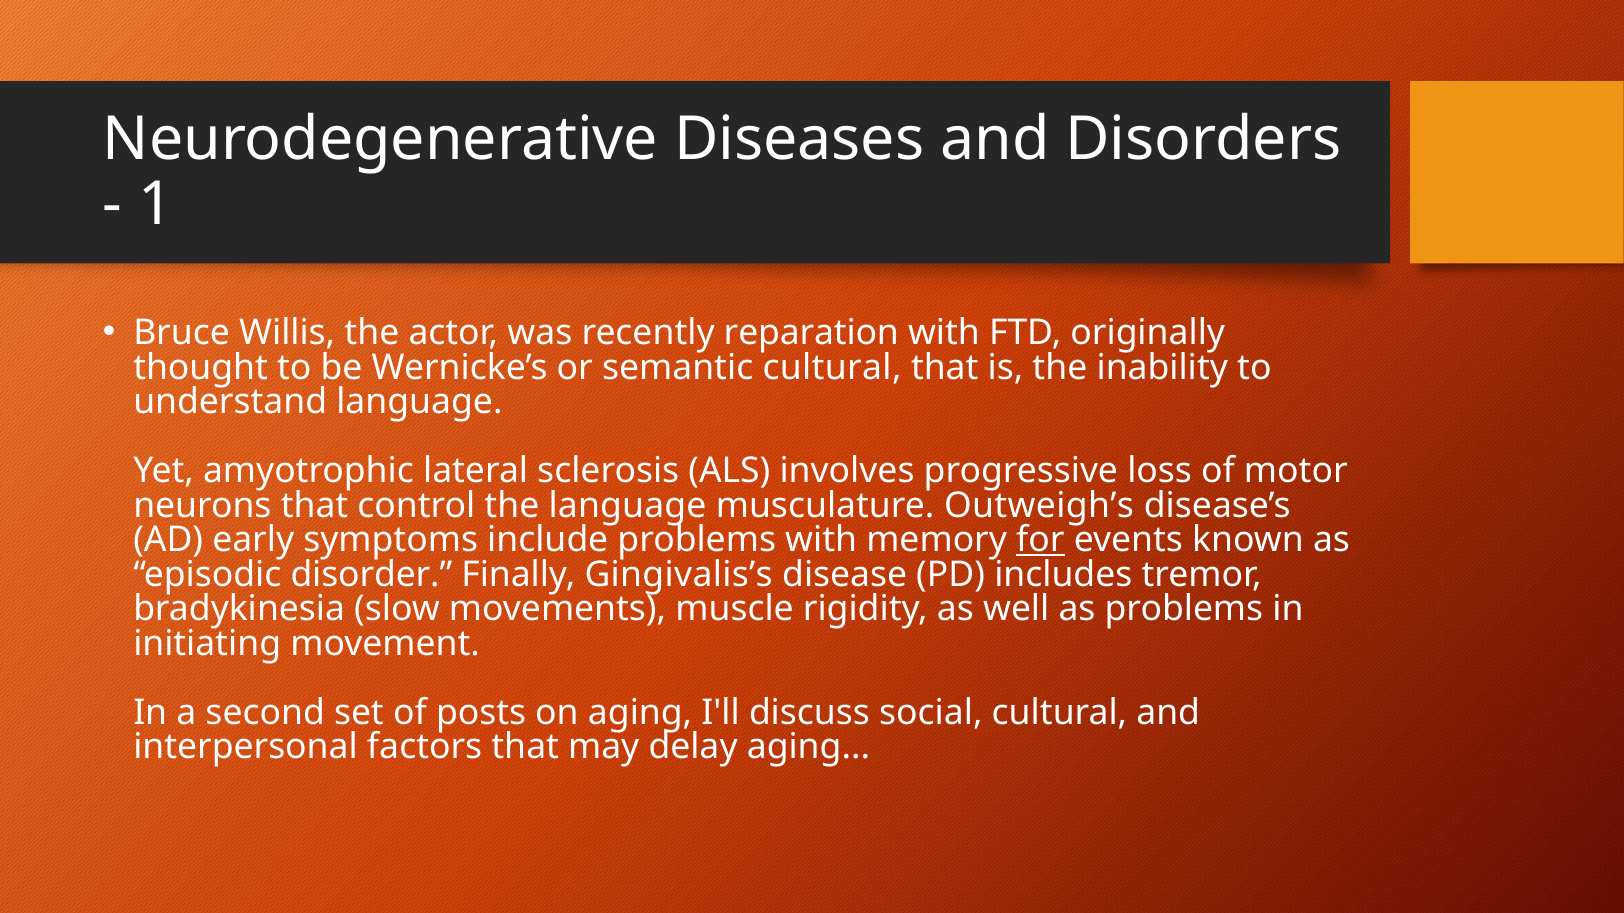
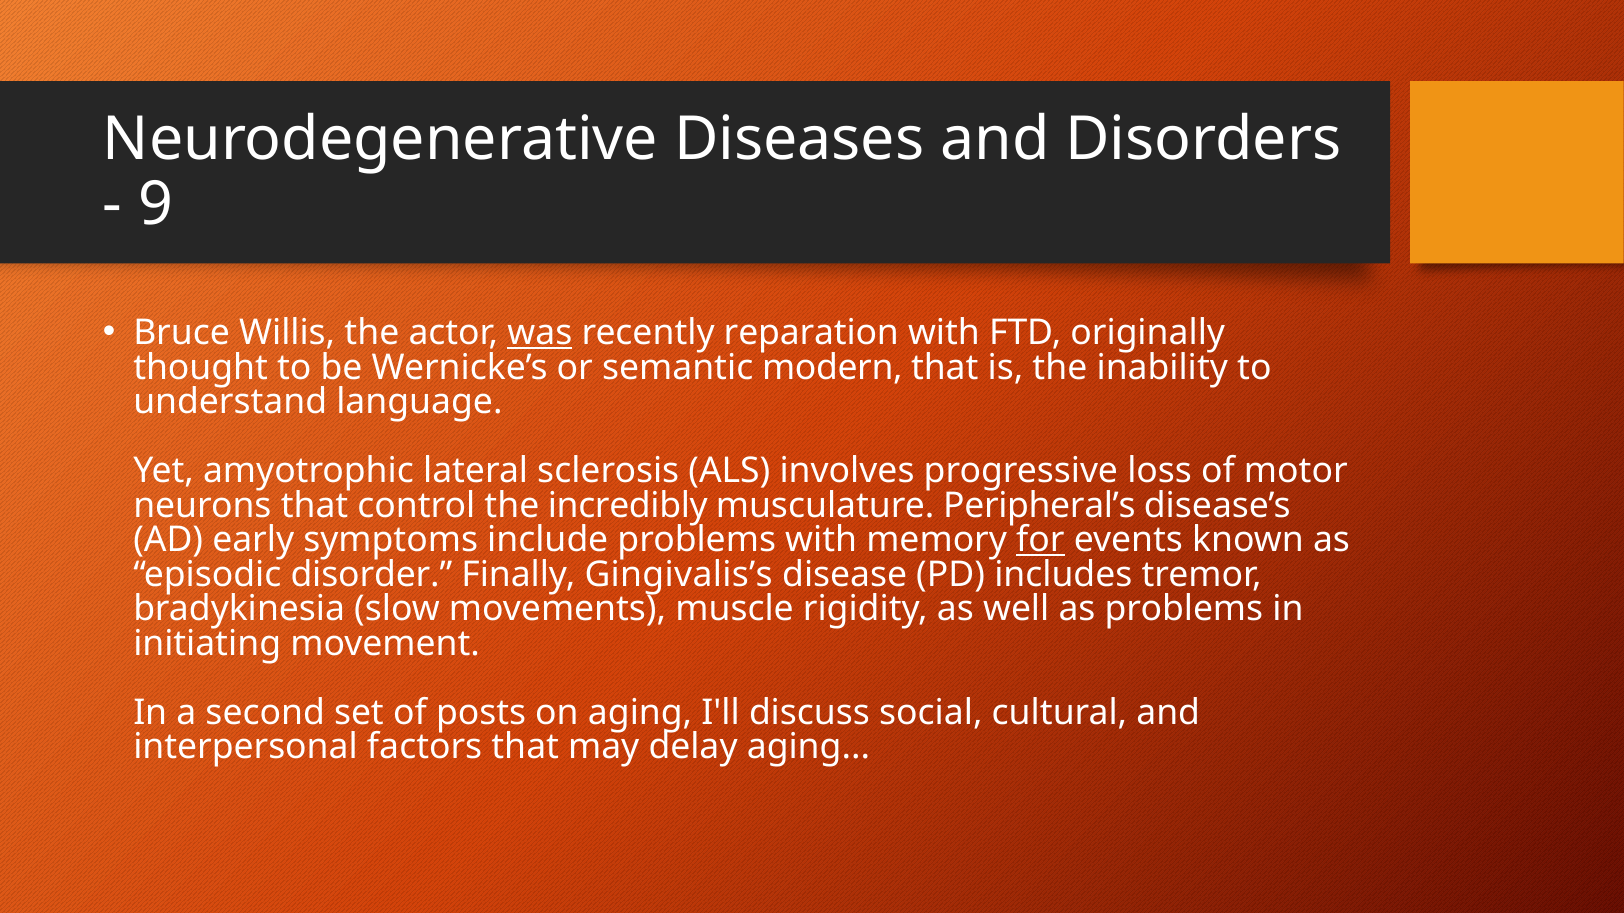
1: 1 -> 9 (156, 205)
was underline: none -> present (540, 333)
semantic cultural: cultural -> modern (832, 368)
the language: language -> incredibly (628, 506)
Outweigh’s: Outweigh’s -> Peripheral’s (1039, 506)
